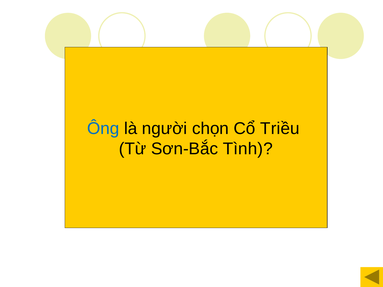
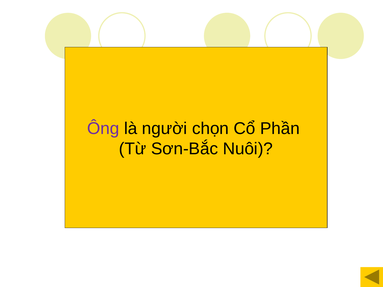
Ông colour: blue -> purple (103, 129)
Triều: Triều -> Phần (280, 129)
Tình: Tình -> Nuôi (248, 149)
